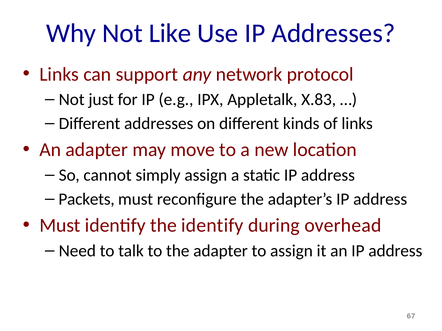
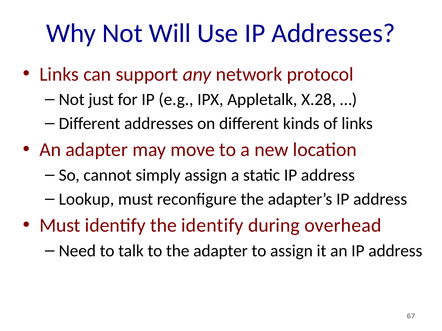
Like: Like -> Will (170, 33)
X.83: X.83 -> X.28 (319, 100)
Packets: Packets -> Lookup (86, 199)
